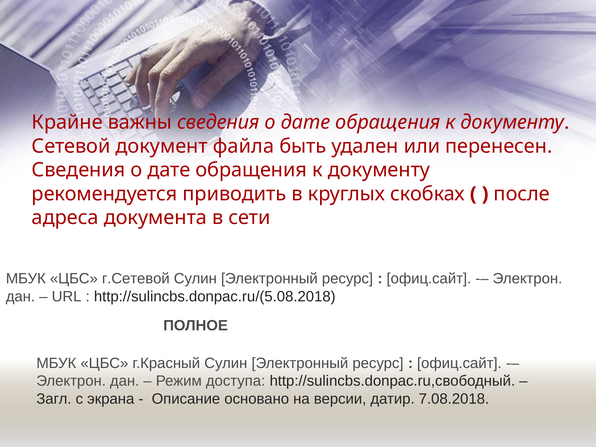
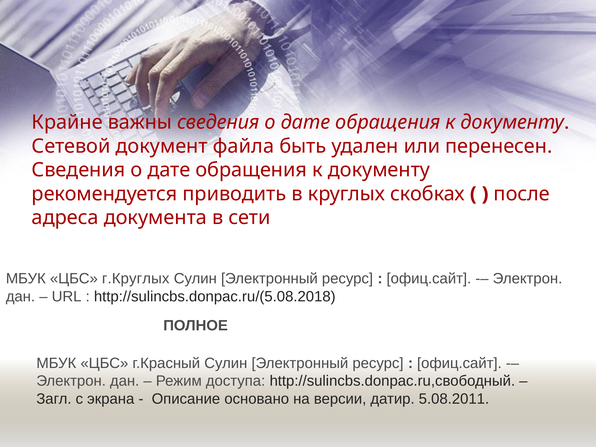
г.Сетевой: г.Сетевой -> г.Круглых (136, 279)
7.08.2018: 7.08.2018 -> 5.08.2011 (454, 399)
